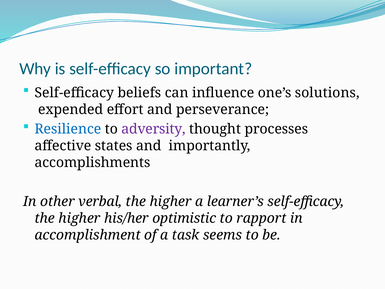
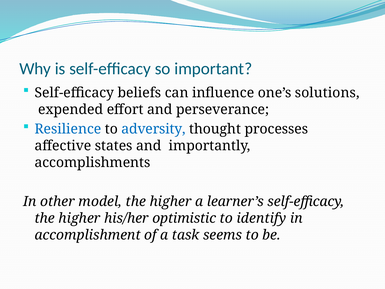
adversity colour: purple -> blue (154, 129)
verbal: verbal -> model (100, 201)
rapport: rapport -> identify (261, 218)
